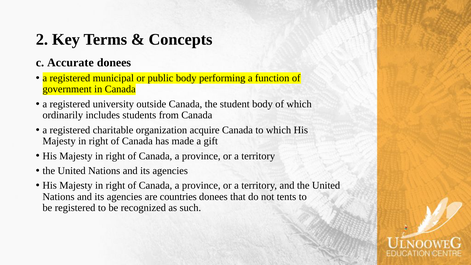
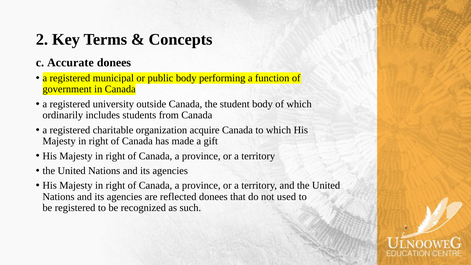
countries: countries -> reflected (178, 197)
tents: tents -> used (286, 197)
